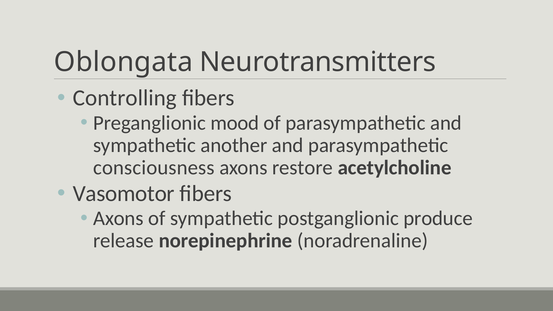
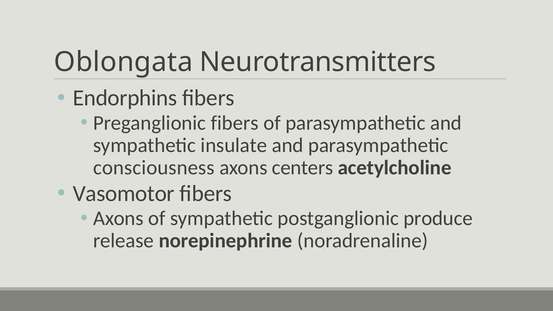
Controlling: Controlling -> Endorphins (125, 98)
Preganglionic mood: mood -> fibers (235, 123)
another: another -> insulate (234, 145)
restore: restore -> centers (303, 168)
